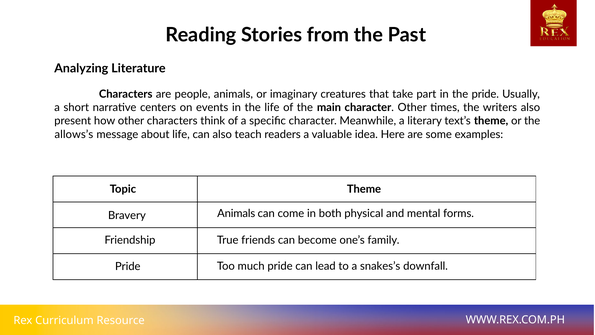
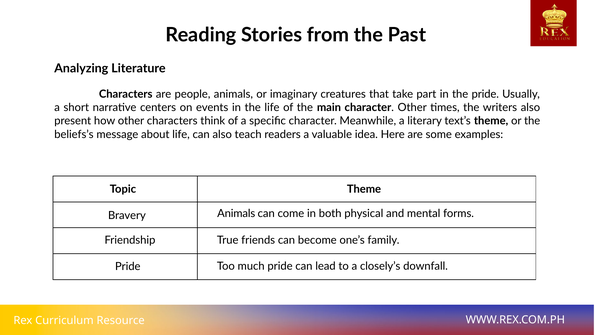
allows’s: allows’s -> beliefs’s (74, 134)
snakes’s: snakes’s -> closely’s (380, 266)
